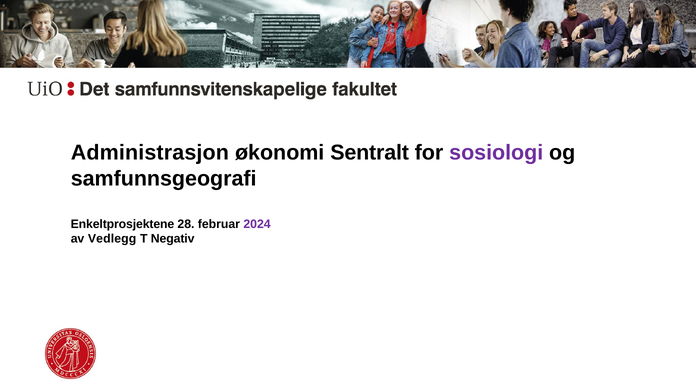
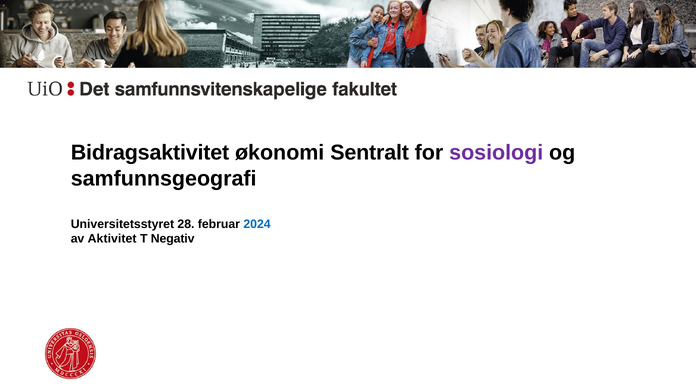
Administrasjon: Administrasjon -> Bidragsaktivitet (150, 153)
Enkeltprosjektene: Enkeltprosjektene -> Universitetsstyret (122, 224)
2024 colour: purple -> blue (257, 224)
Vedlegg: Vedlegg -> Aktivitet (112, 239)
